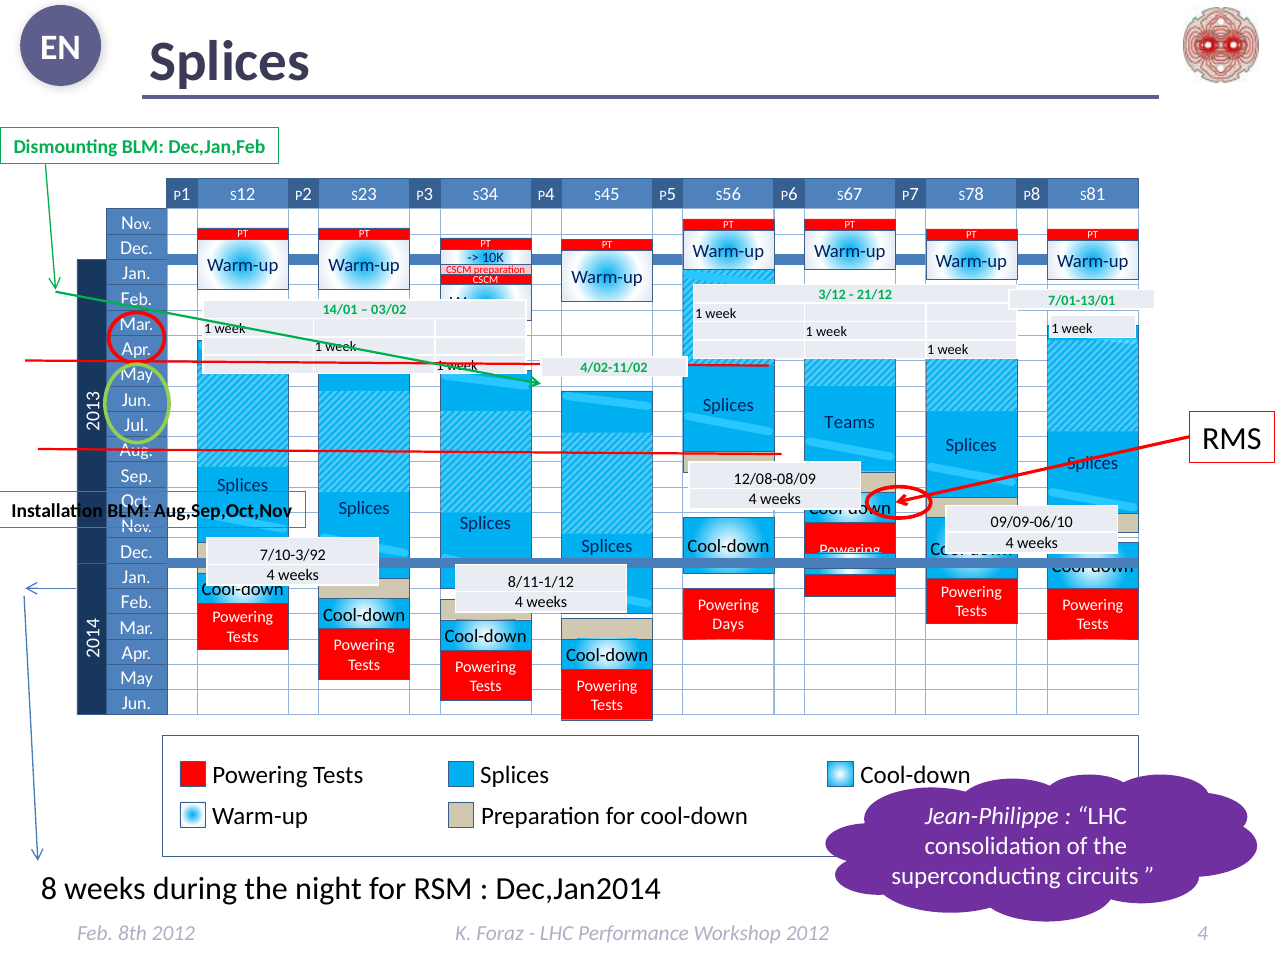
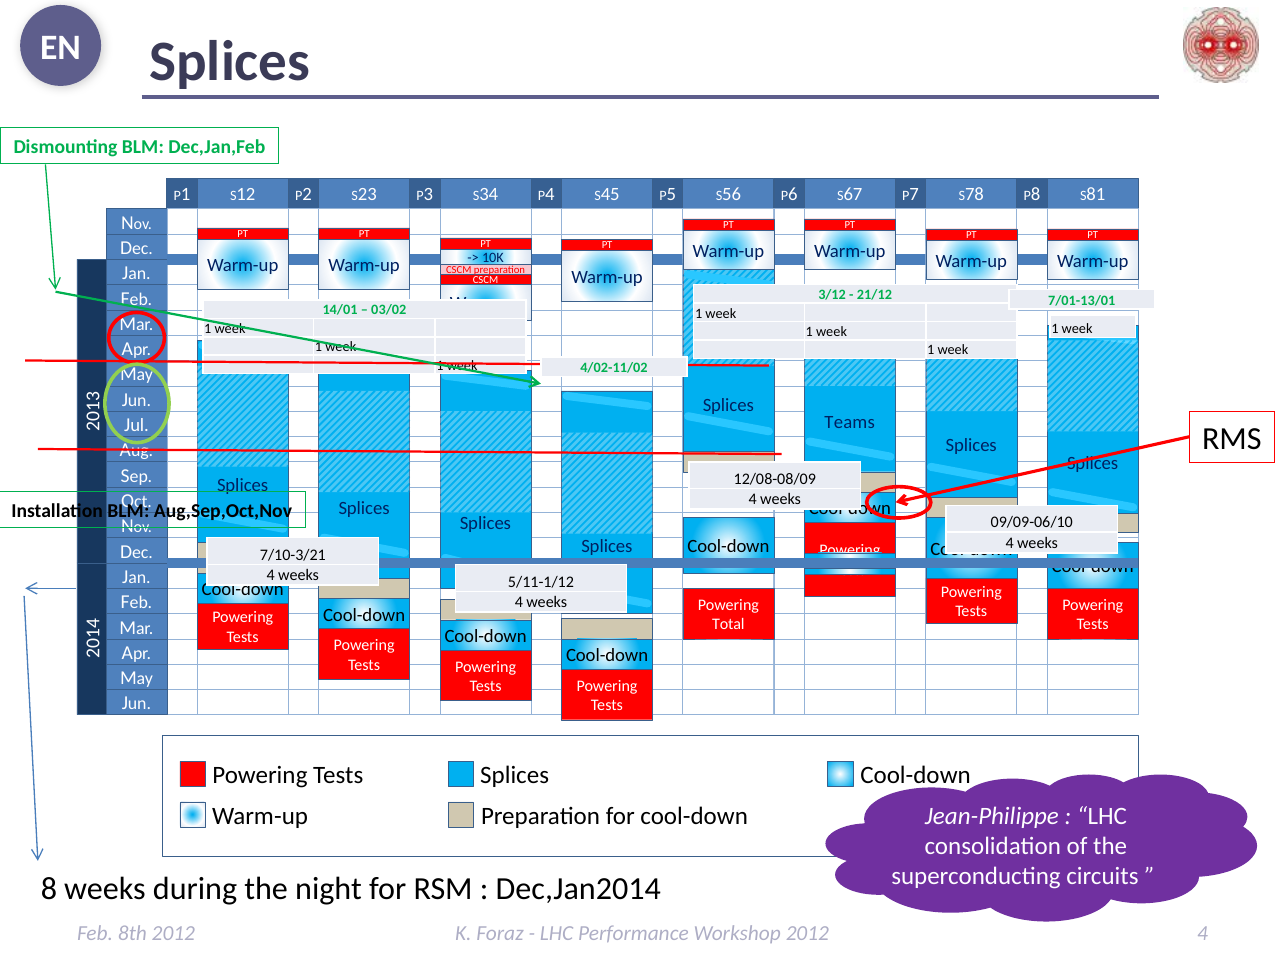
7/10-3/92: 7/10-3/92 -> 7/10-3/21 (293, 555)
8/11-1/12: 8/11-1/12 -> 5/11-1/12 (541, 582)
Days: Days -> Total (728, 624)
